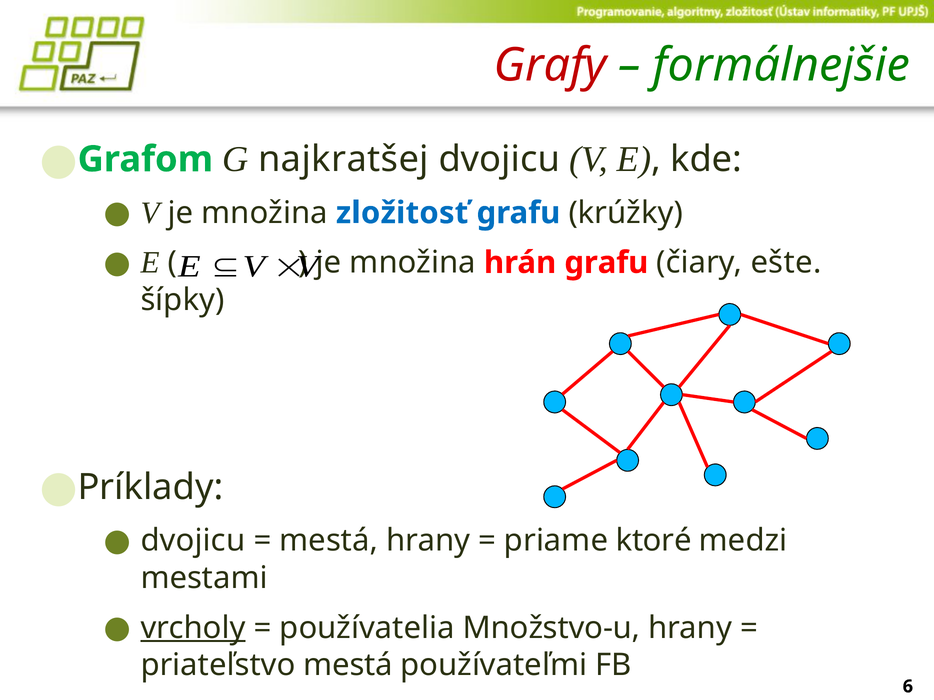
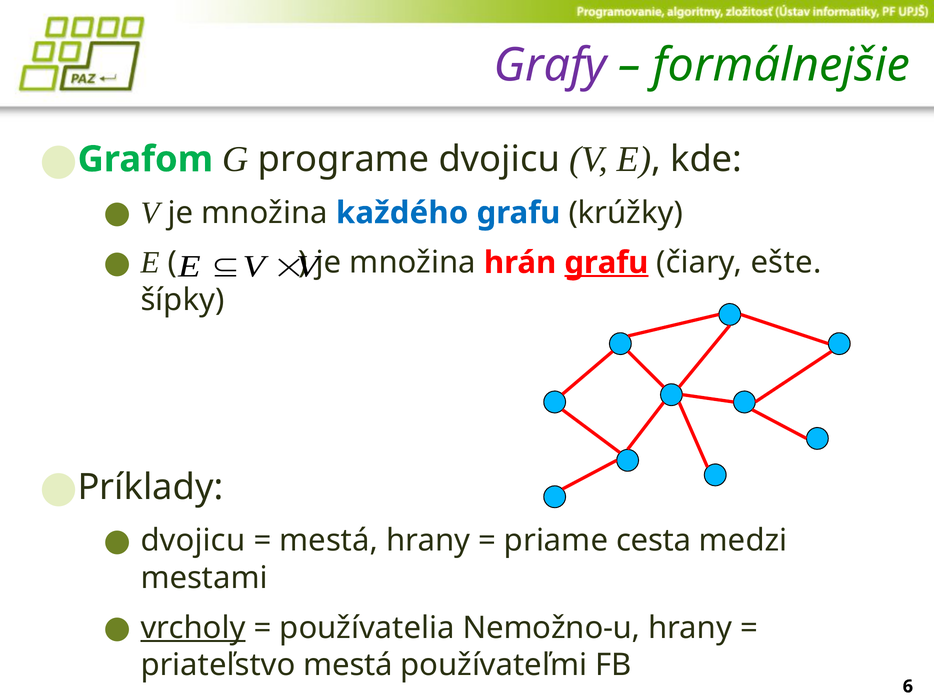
Grafy colour: red -> purple (550, 65)
najkratšej: najkratšej -> programe (344, 159)
zložitosť: zložitosť -> každého (402, 213)
grafu underline: none -> present (606, 263)
ktoré: ktoré -> cesta (654, 541)
Množstvo-u: Množstvo-u -> Nemožno-u (552, 628)
